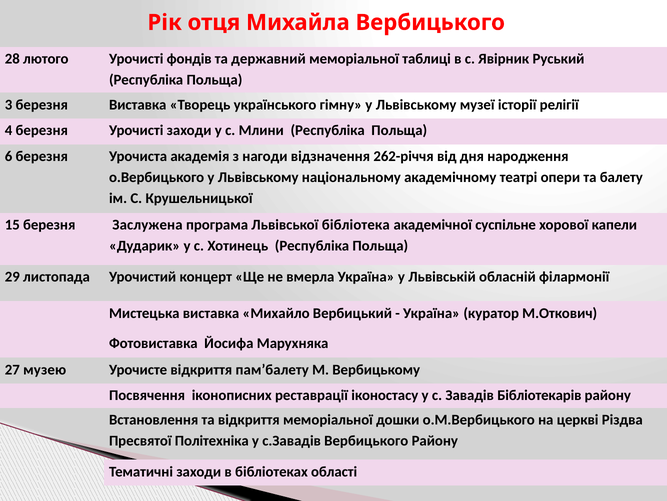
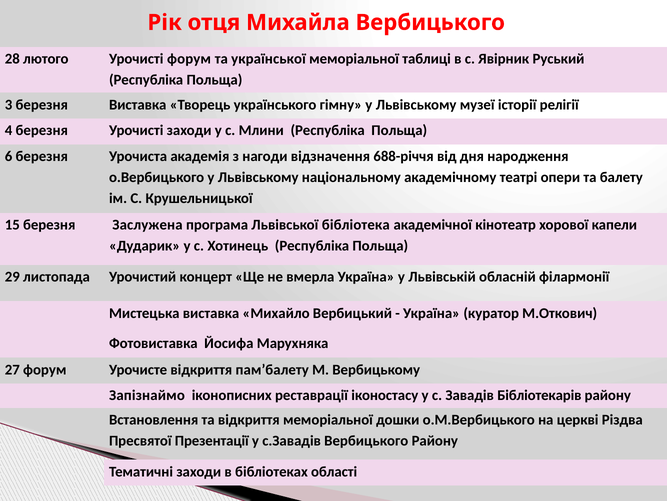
Урочисті фондів: фондів -> форум (189, 59)
державний: державний -> української (268, 59)
262-річчя: 262-річчя -> 688-річчя (404, 156)
суспільне: суспільне -> кінотеатр (506, 225)
27 музею: музею -> форум (45, 369)
Посвячення: Посвячення -> Запізнаймо (147, 395)
Політехніка: Політехніка -> Презентації (212, 440)
